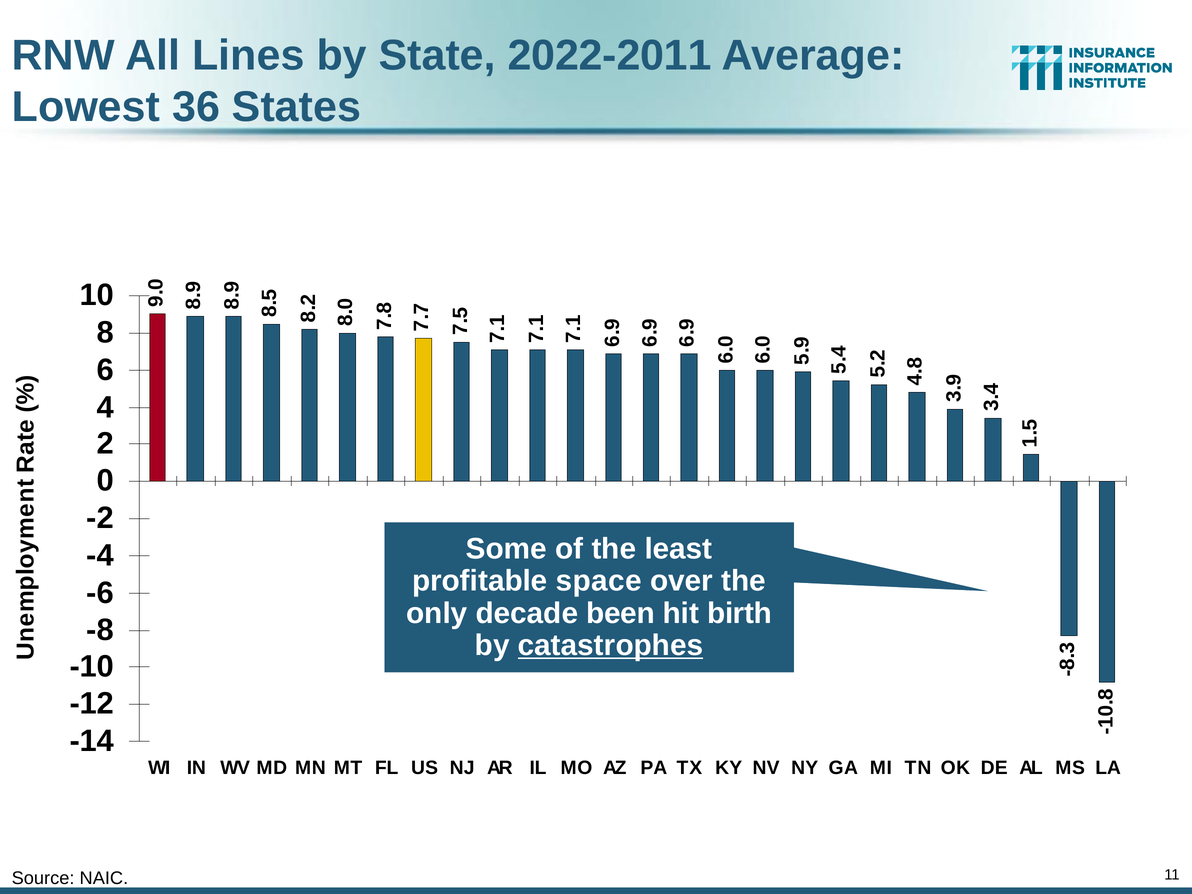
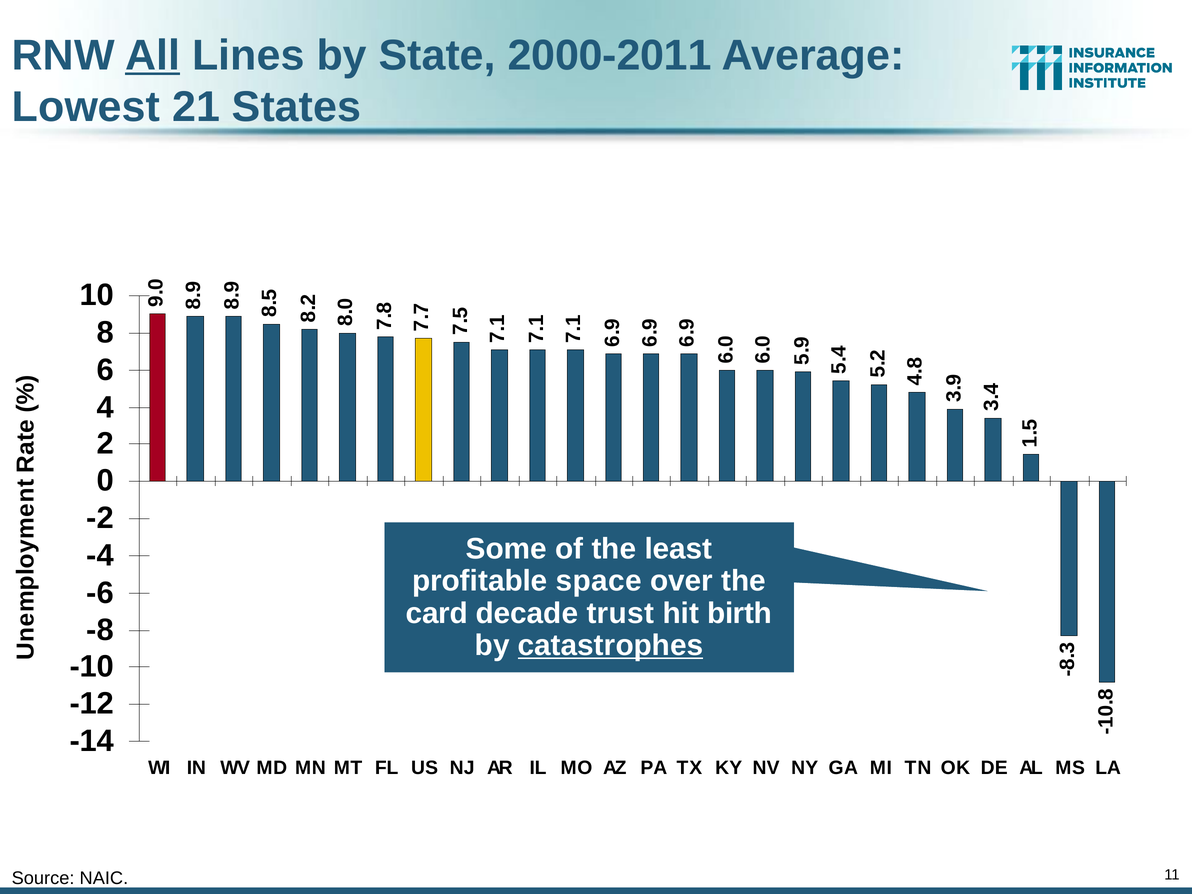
All underline: none -> present (153, 55)
2022-2011: 2022-2011 -> 2000-2011 (610, 55)
36: 36 -> 21 (196, 107)
only: only -> card (437, 613)
been: been -> trust (620, 613)
